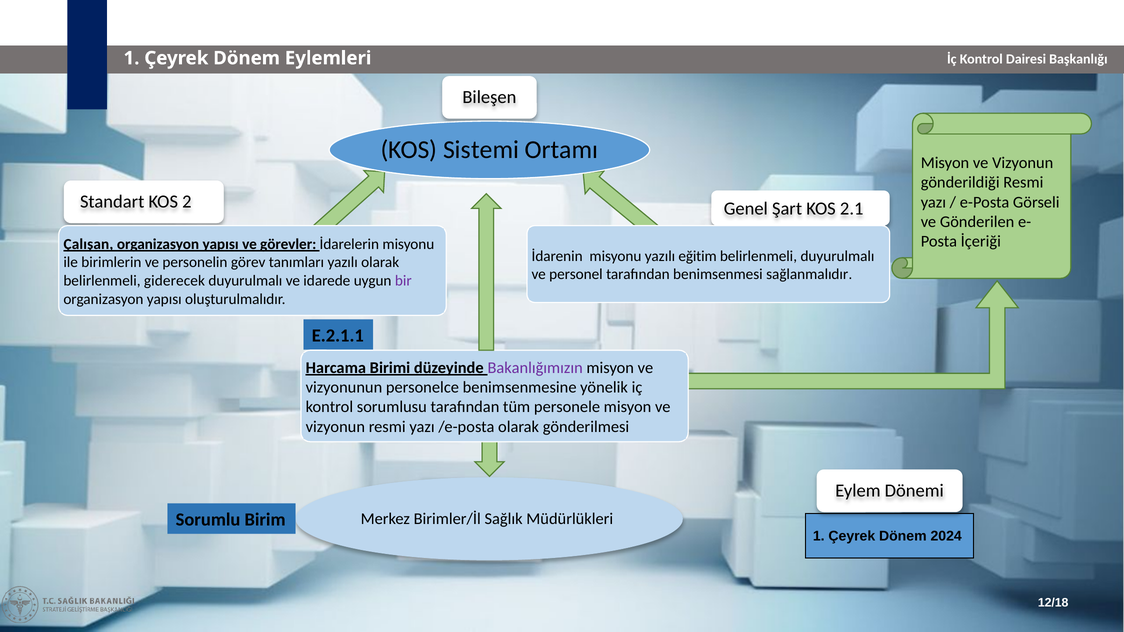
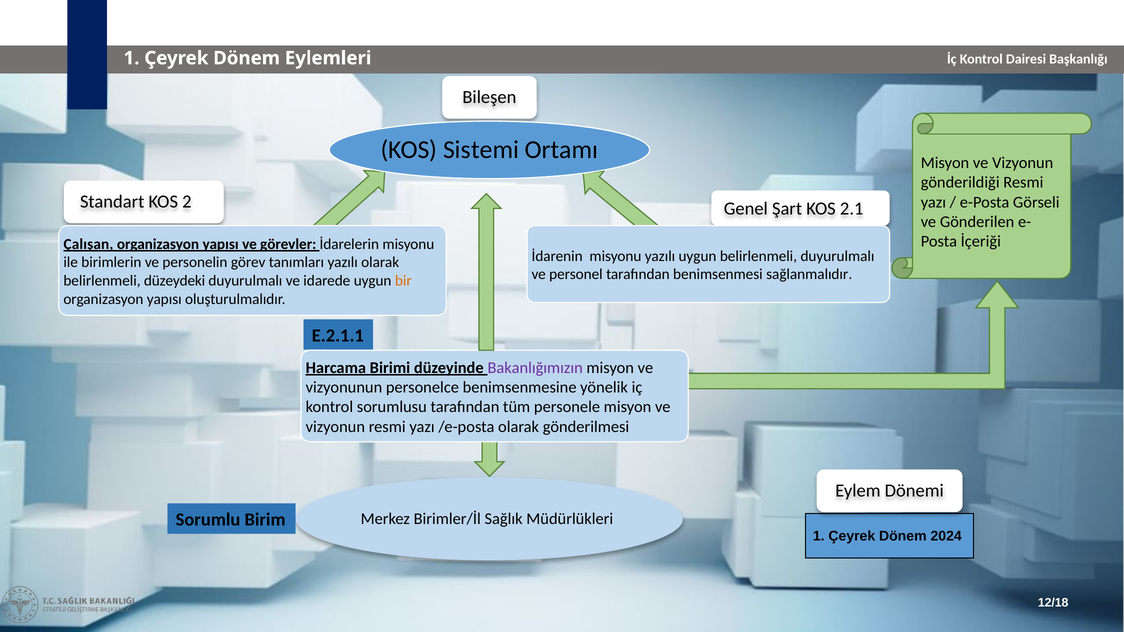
yazılı eğitim: eğitim -> uygun (698, 256)
giderecek: giderecek -> düzeydeki (175, 281)
bir colour: purple -> orange (403, 281)
